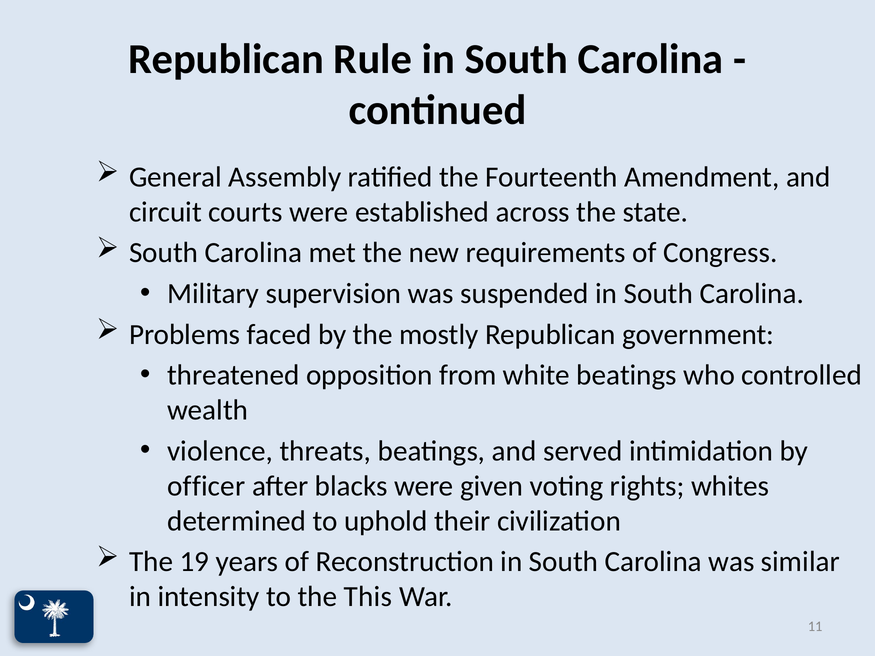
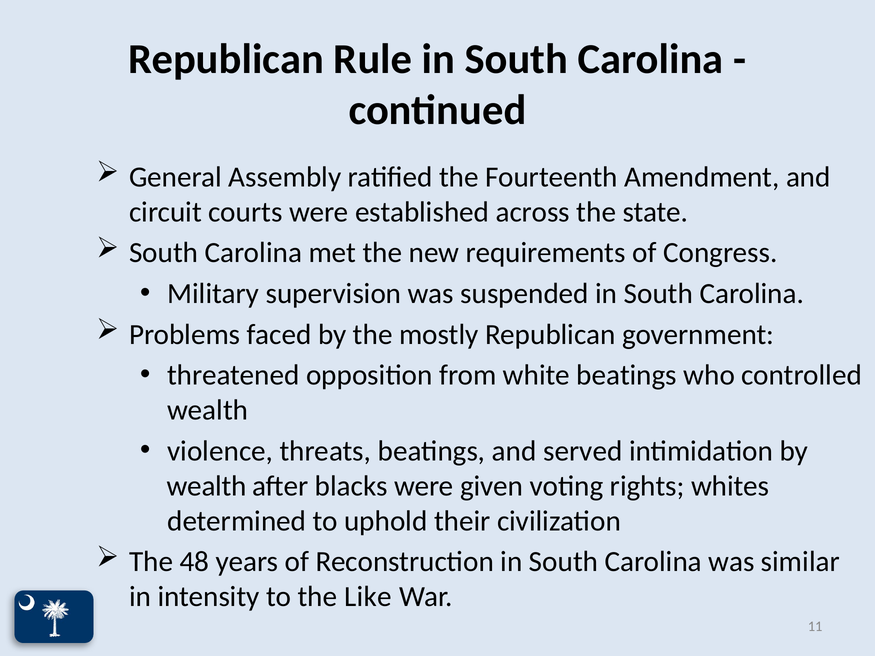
officer: officer -> wealth (207, 486)
19: 19 -> 48 (194, 562)
This: This -> Like (368, 597)
